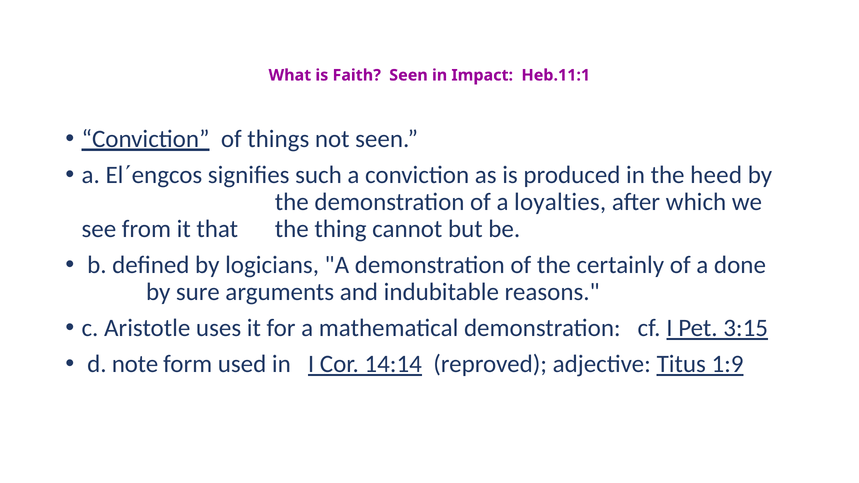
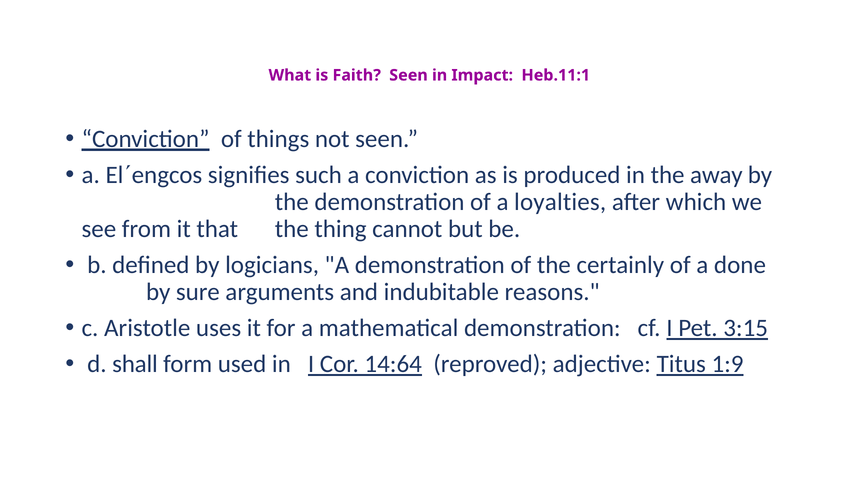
heed: heed -> away (716, 175)
note: note -> shall (135, 364)
14:14: 14:14 -> 14:64 (393, 364)
